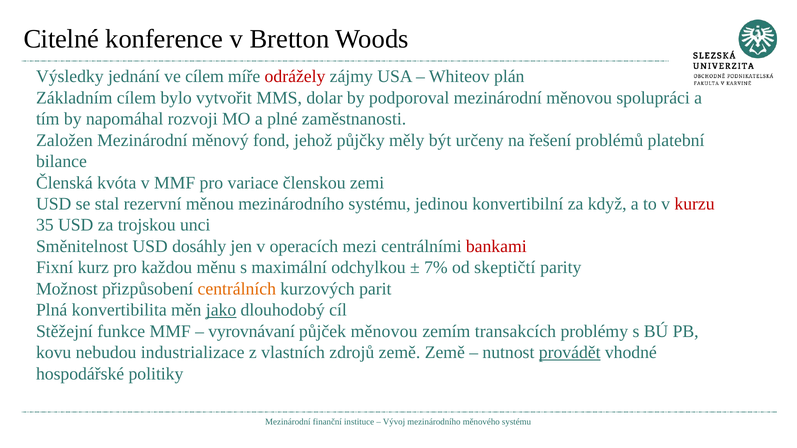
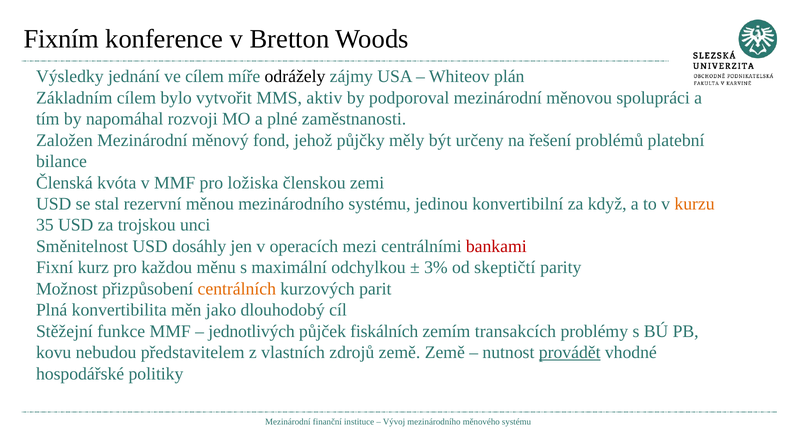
Citelné: Citelné -> Fixním (61, 39)
odrážely colour: red -> black (295, 77)
dolar: dolar -> aktiv (324, 98)
variace: variace -> ložiska (253, 183)
kurzu colour: red -> orange (695, 204)
7%: 7% -> 3% (436, 268)
jako underline: present -> none (221, 310)
vyrovnávaní: vyrovnávaní -> jednotlivých (252, 332)
půjček měnovou: měnovou -> fiskálních (384, 332)
industrializace: industrializace -> představitelem (193, 353)
